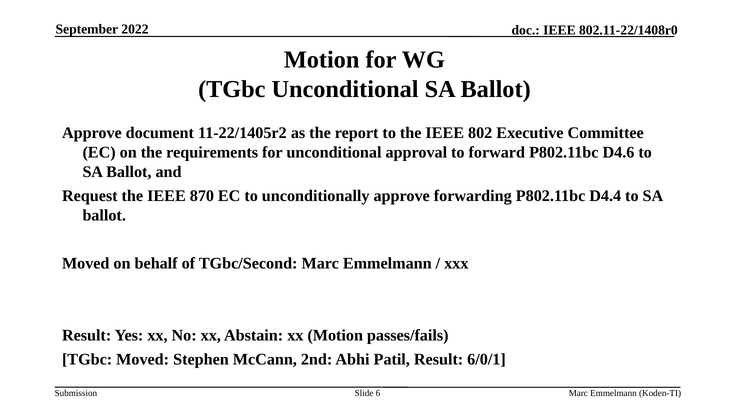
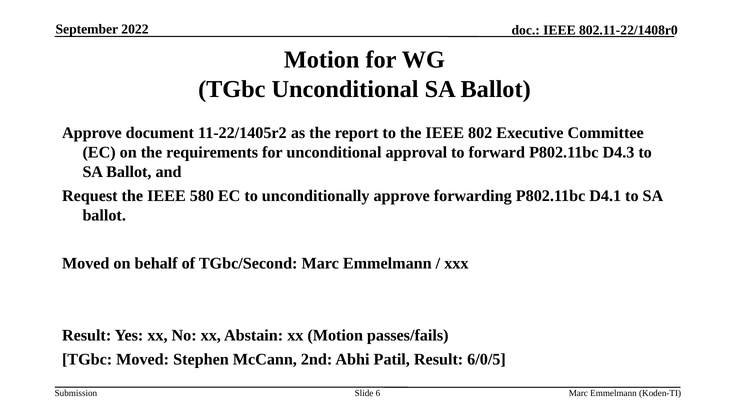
D4.6: D4.6 -> D4.3 (618, 152)
870: 870 -> 580 (202, 196)
D4.4: D4.4 -> D4.1 (605, 196)
6/0/1: 6/0/1 -> 6/0/5 (487, 359)
